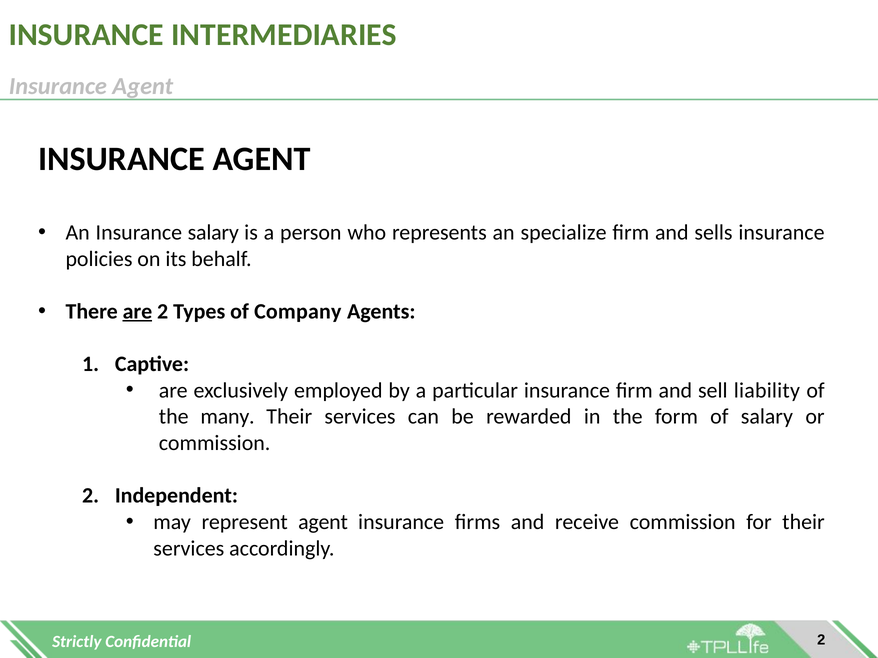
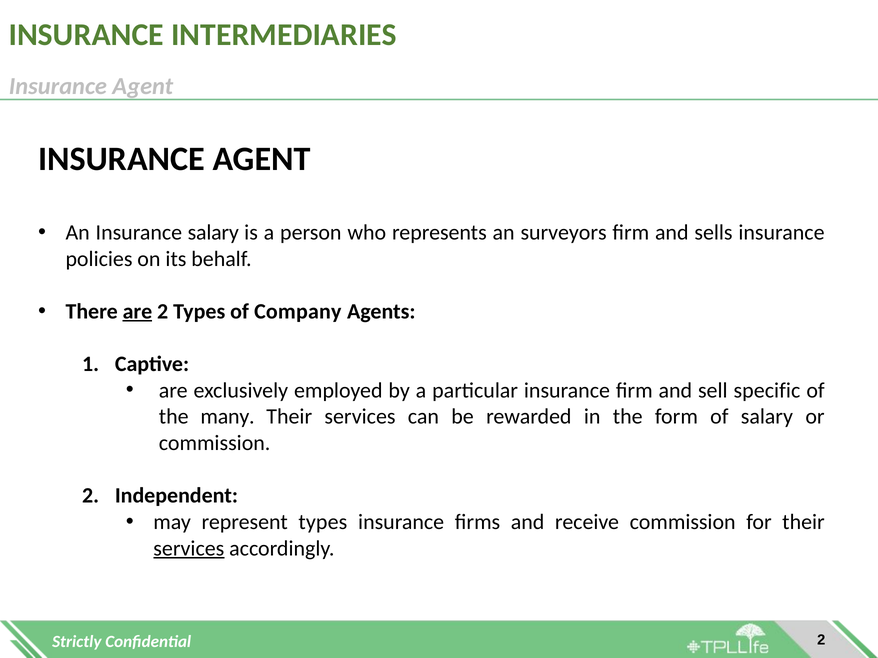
specialize: specialize -> surveyors (564, 233)
liability: liability -> specific (767, 391)
represent agent: agent -> types (323, 522)
services underline: none -> present (189, 549)
